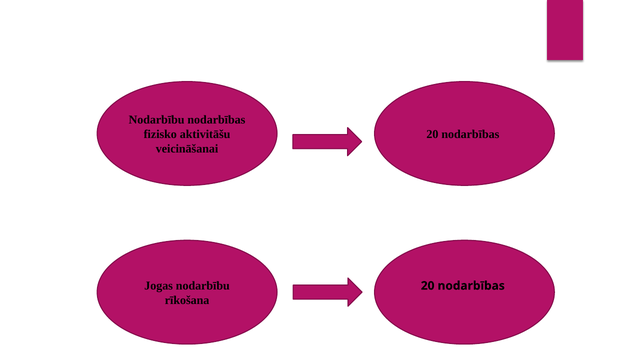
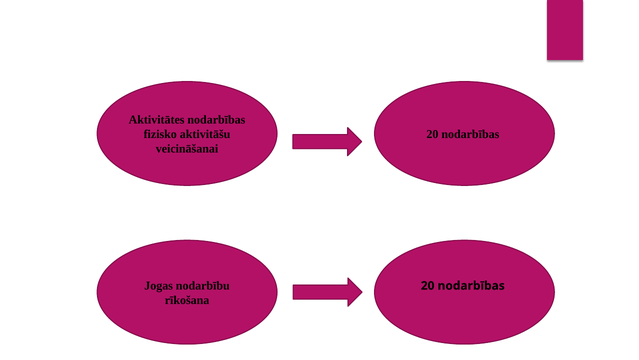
Nodarbību: Nodarbību -> Aktivitātes (157, 120)
